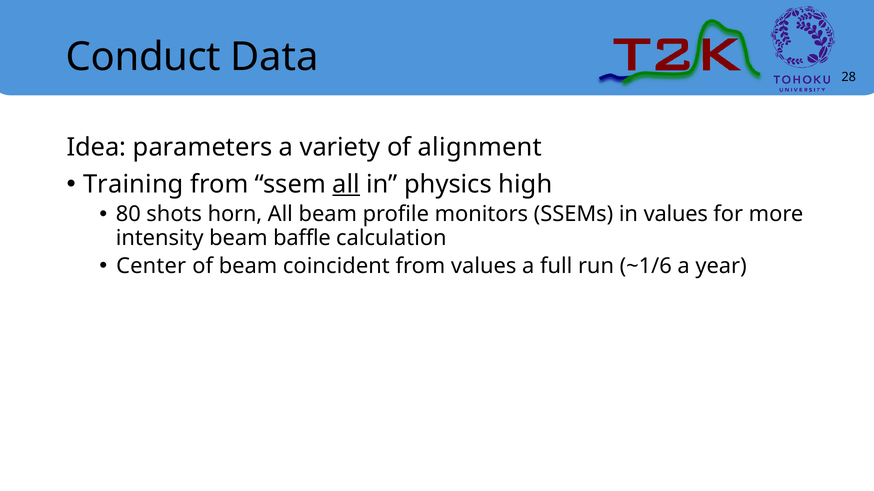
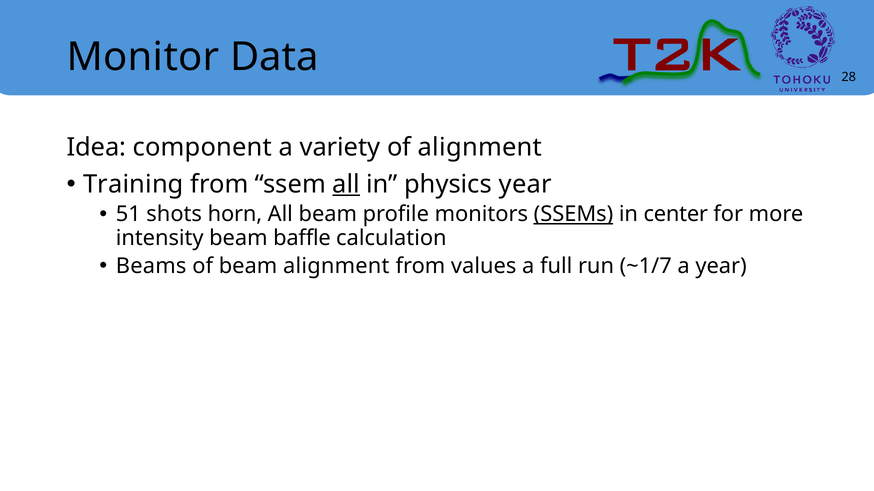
Conduct: Conduct -> Monitor (143, 57)
parameters: parameters -> component (202, 148)
physics high: high -> year (525, 184)
80: 80 -> 51 (128, 215)
SSEMs underline: none -> present (573, 215)
in values: values -> center (676, 215)
Center: Center -> Beams (151, 266)
beam coincident: coincident -> alignment (336, 266)
~1/6: ~1/6 -> ~1/7 (646, 266)
